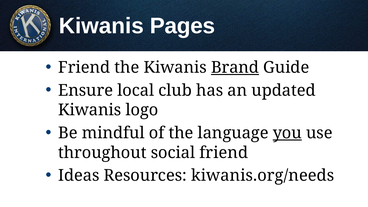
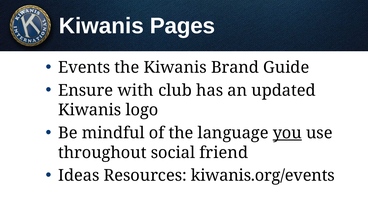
Friend: Friend -> Events (84, 68)
Brand underline: present -> none (235, 68)
local: local -> with (136, 90)
kiwanis.org/needs: kiwanis.org/needs -> kiwanis.org/events (263, 176)
